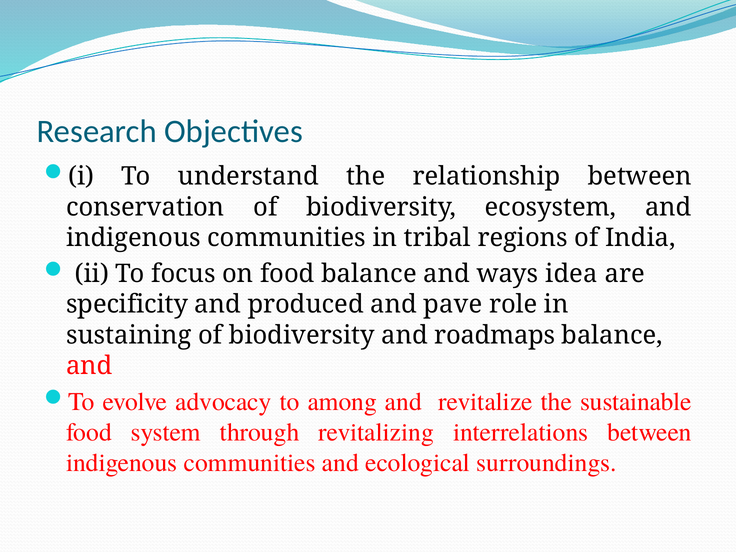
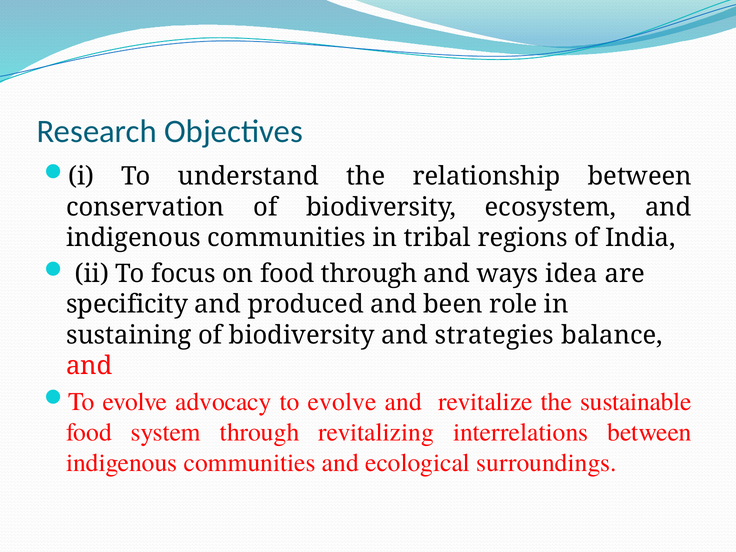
food balance: balance -> through (369, 274)
pave: pave -> been (453, 304)
roadmaps: roadmaps -> strategies (494, 335)
among: among -> evolve (342, 402)
